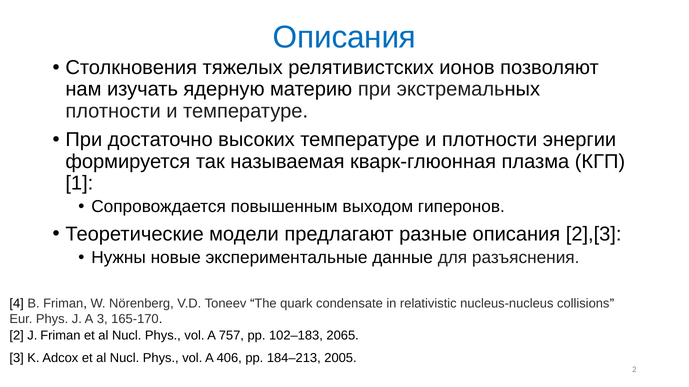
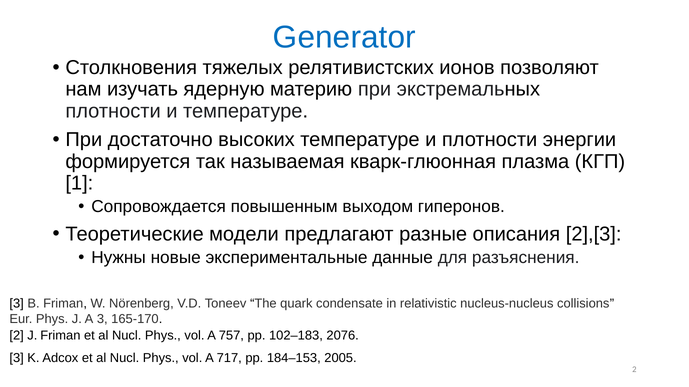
Описания: Описания -> Generator (344, 37)
4: 4 -> 3 (17, 304)
2065: 2065 -> 2076 (343, 336)
406: 406 -> 717 (229, 358)
184–213: 184–213 -> 184–153 (294, 358)
